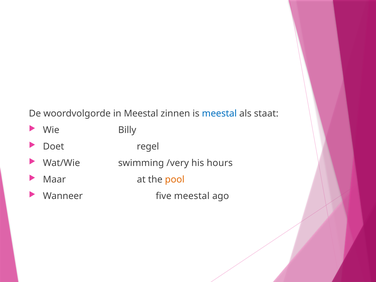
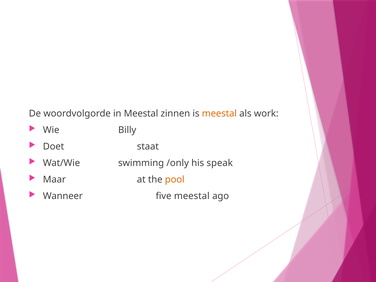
meestal colour: blue -> orange (219, 114)
staat: staat -> work (266, 114)
regel: regel -> staat (148, 147)
/very: /very -> /only (178, 163)
hours: hours -> speak (220, 163)
